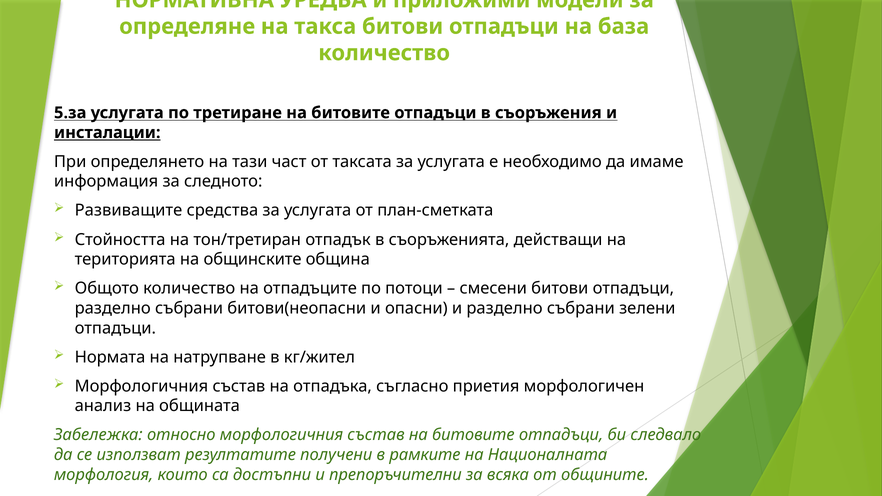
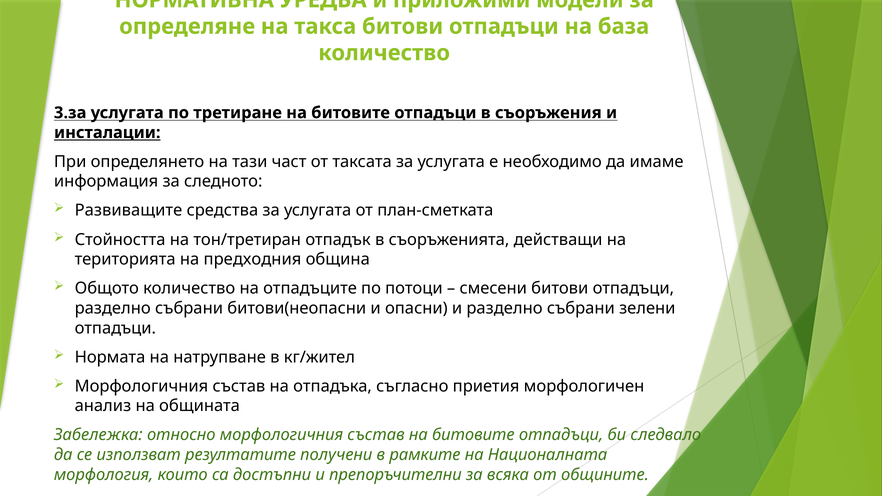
5.за: 5.за -> 3.за (70, 113)
общинските: общинските -> предходния (252, 259)
